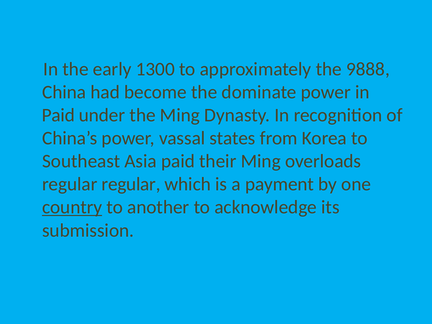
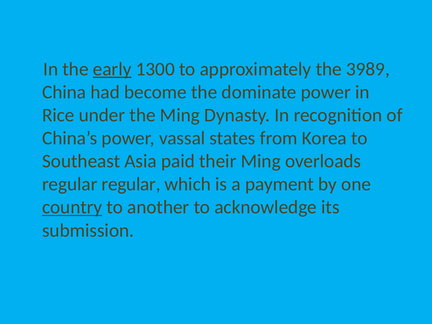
early underline: none -> present (112, 69)
9888: 9888 -> 3989 (368, 69)
Paid: Paid -> Rice (58, 115)
